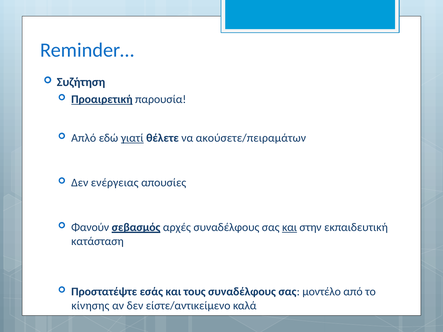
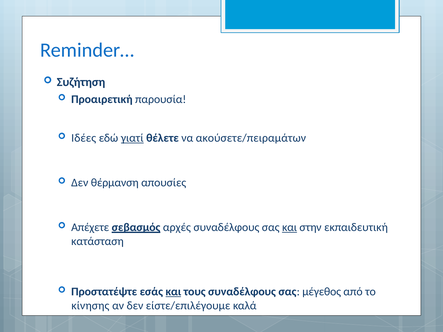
Προαιρετική underline: present -> none (102, 99)
Απλό: Απλό -> Ιδέες (84, 138)
ενέργειας: ενέργειας -> θέρμανση (115, 183)
Φανούν: Φανούν -> Απέχετε (90, 228)
και underline: none -> present (173, 292)
μοντέλο: μοντέλο -> μέγεθος (322, 292)
είστε/αντικείμενο: είστε/αντικείμενο -> είστε/επιλέγουμε (188, 306)
